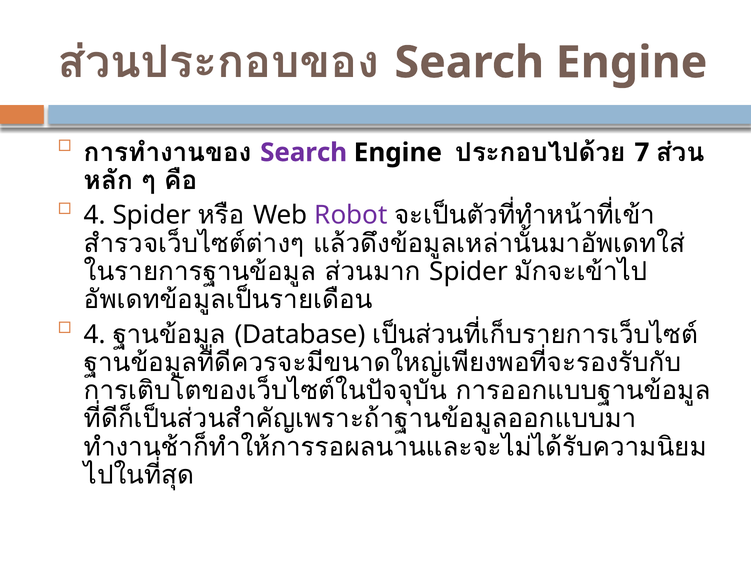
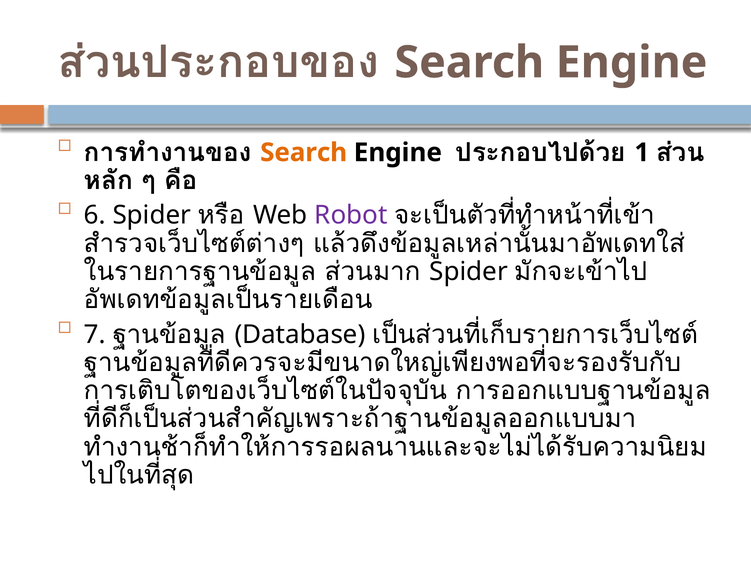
Search colour: purple -> orange (304, 153)
7: 7 -> 1 (642, 153)
4: 4 -> 6 (95, 215)
4: 4 -> 7 (95, 335)
